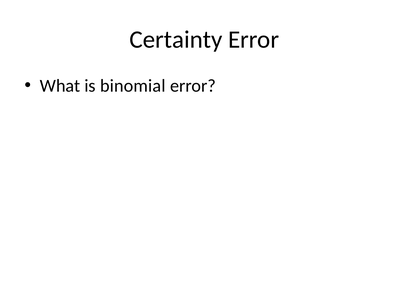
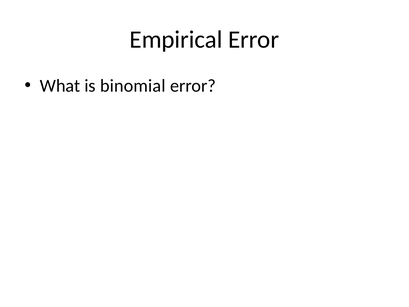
Certainty: Certainty -> Empirical (176, 40)
